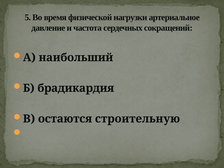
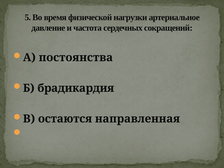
наибольший: наибольший -> постоянства (76, 58)
строительную: строительную -> направленная (137, 119)
